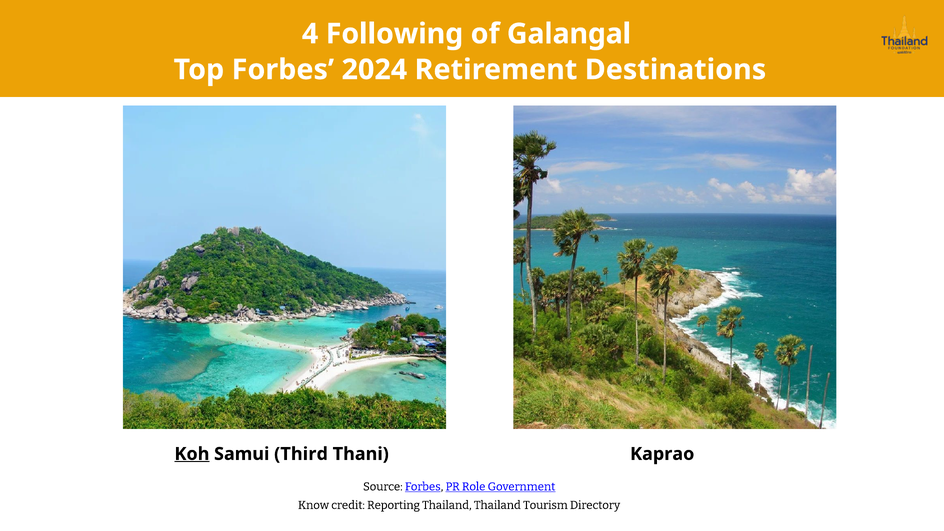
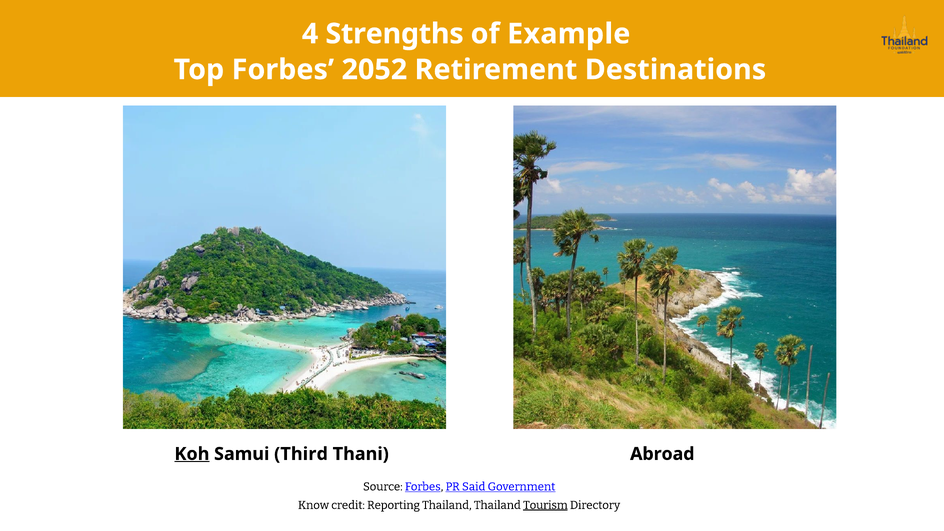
Following: Following -> Strengths (395, 34)
Galangal: Galangal -> Example (569, 34)
2024: 2024 -> 2052 (374, 70)
Kaprao: Kaprao -> Abroad (662, 454)
Role: Role -> Said (474, 487)
Tourism underline: none -> present (545, 505)
